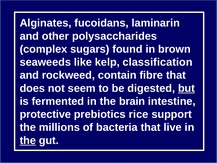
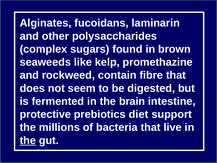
classification: classification -> promethazine (158, 62)
but underline: present -> none (186, 88)
rice: rice -> diet (139, 114)
